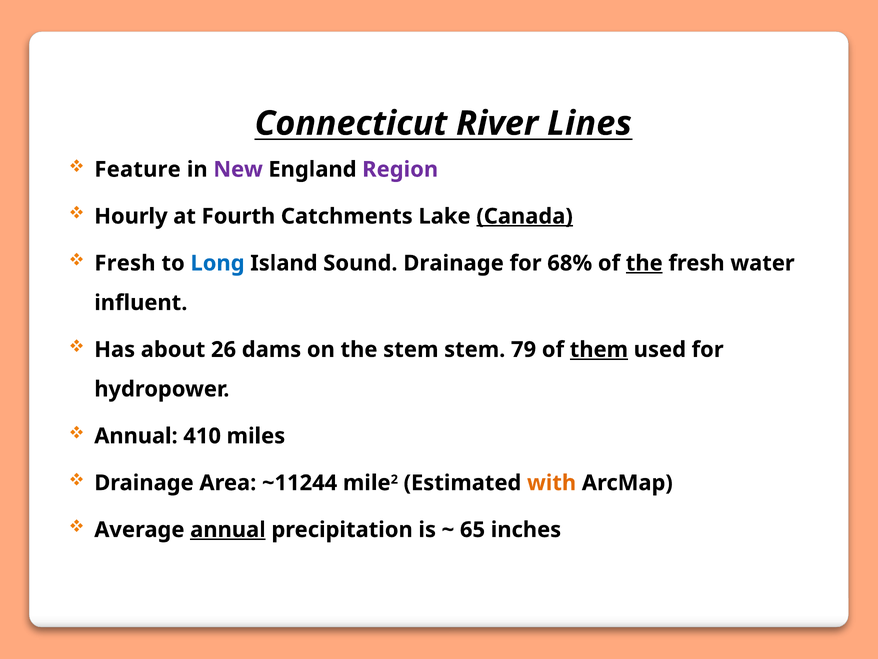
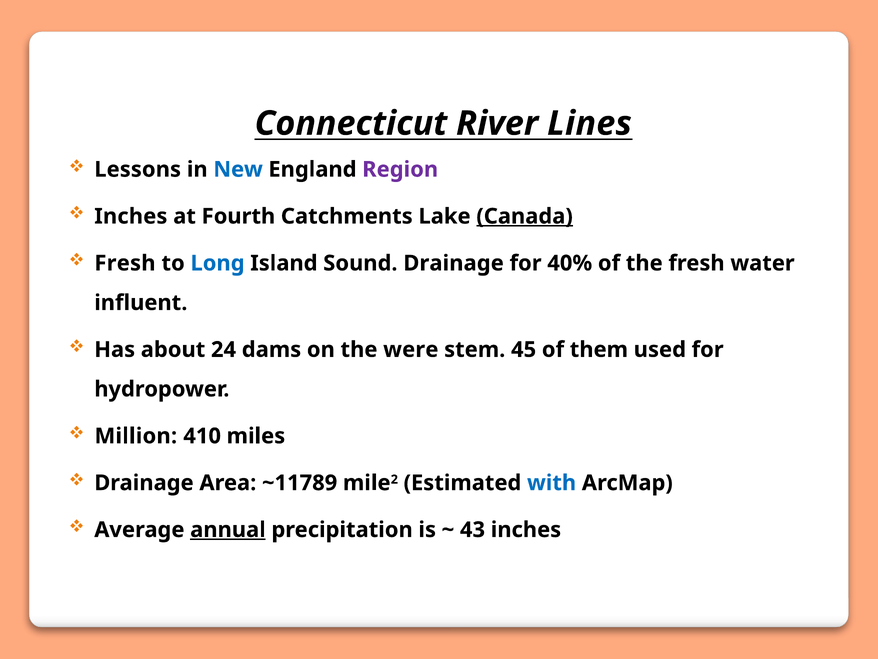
Feature: Feature -> Lessons (138, 169)
New colour: purple -> blue (238, 169)
Hourly: Hourly -> Inches (131, 216)
68%: 68% -> 40% (570, 263)
the underline: present -> none (644, 263)
26: 26 -> 24 (224, 349)
the stem: stem -> were (411, 349)
79: 79 -> 45 (524, 349)
them underline: present -> none (599, 349)
Annual: Annual -> Million (136, 436)
~11244: ~11244 -> ~11789 (300, 483)
with colour: orange -> blue (552, 483)
65: 65 -> 43 (472, 529)
